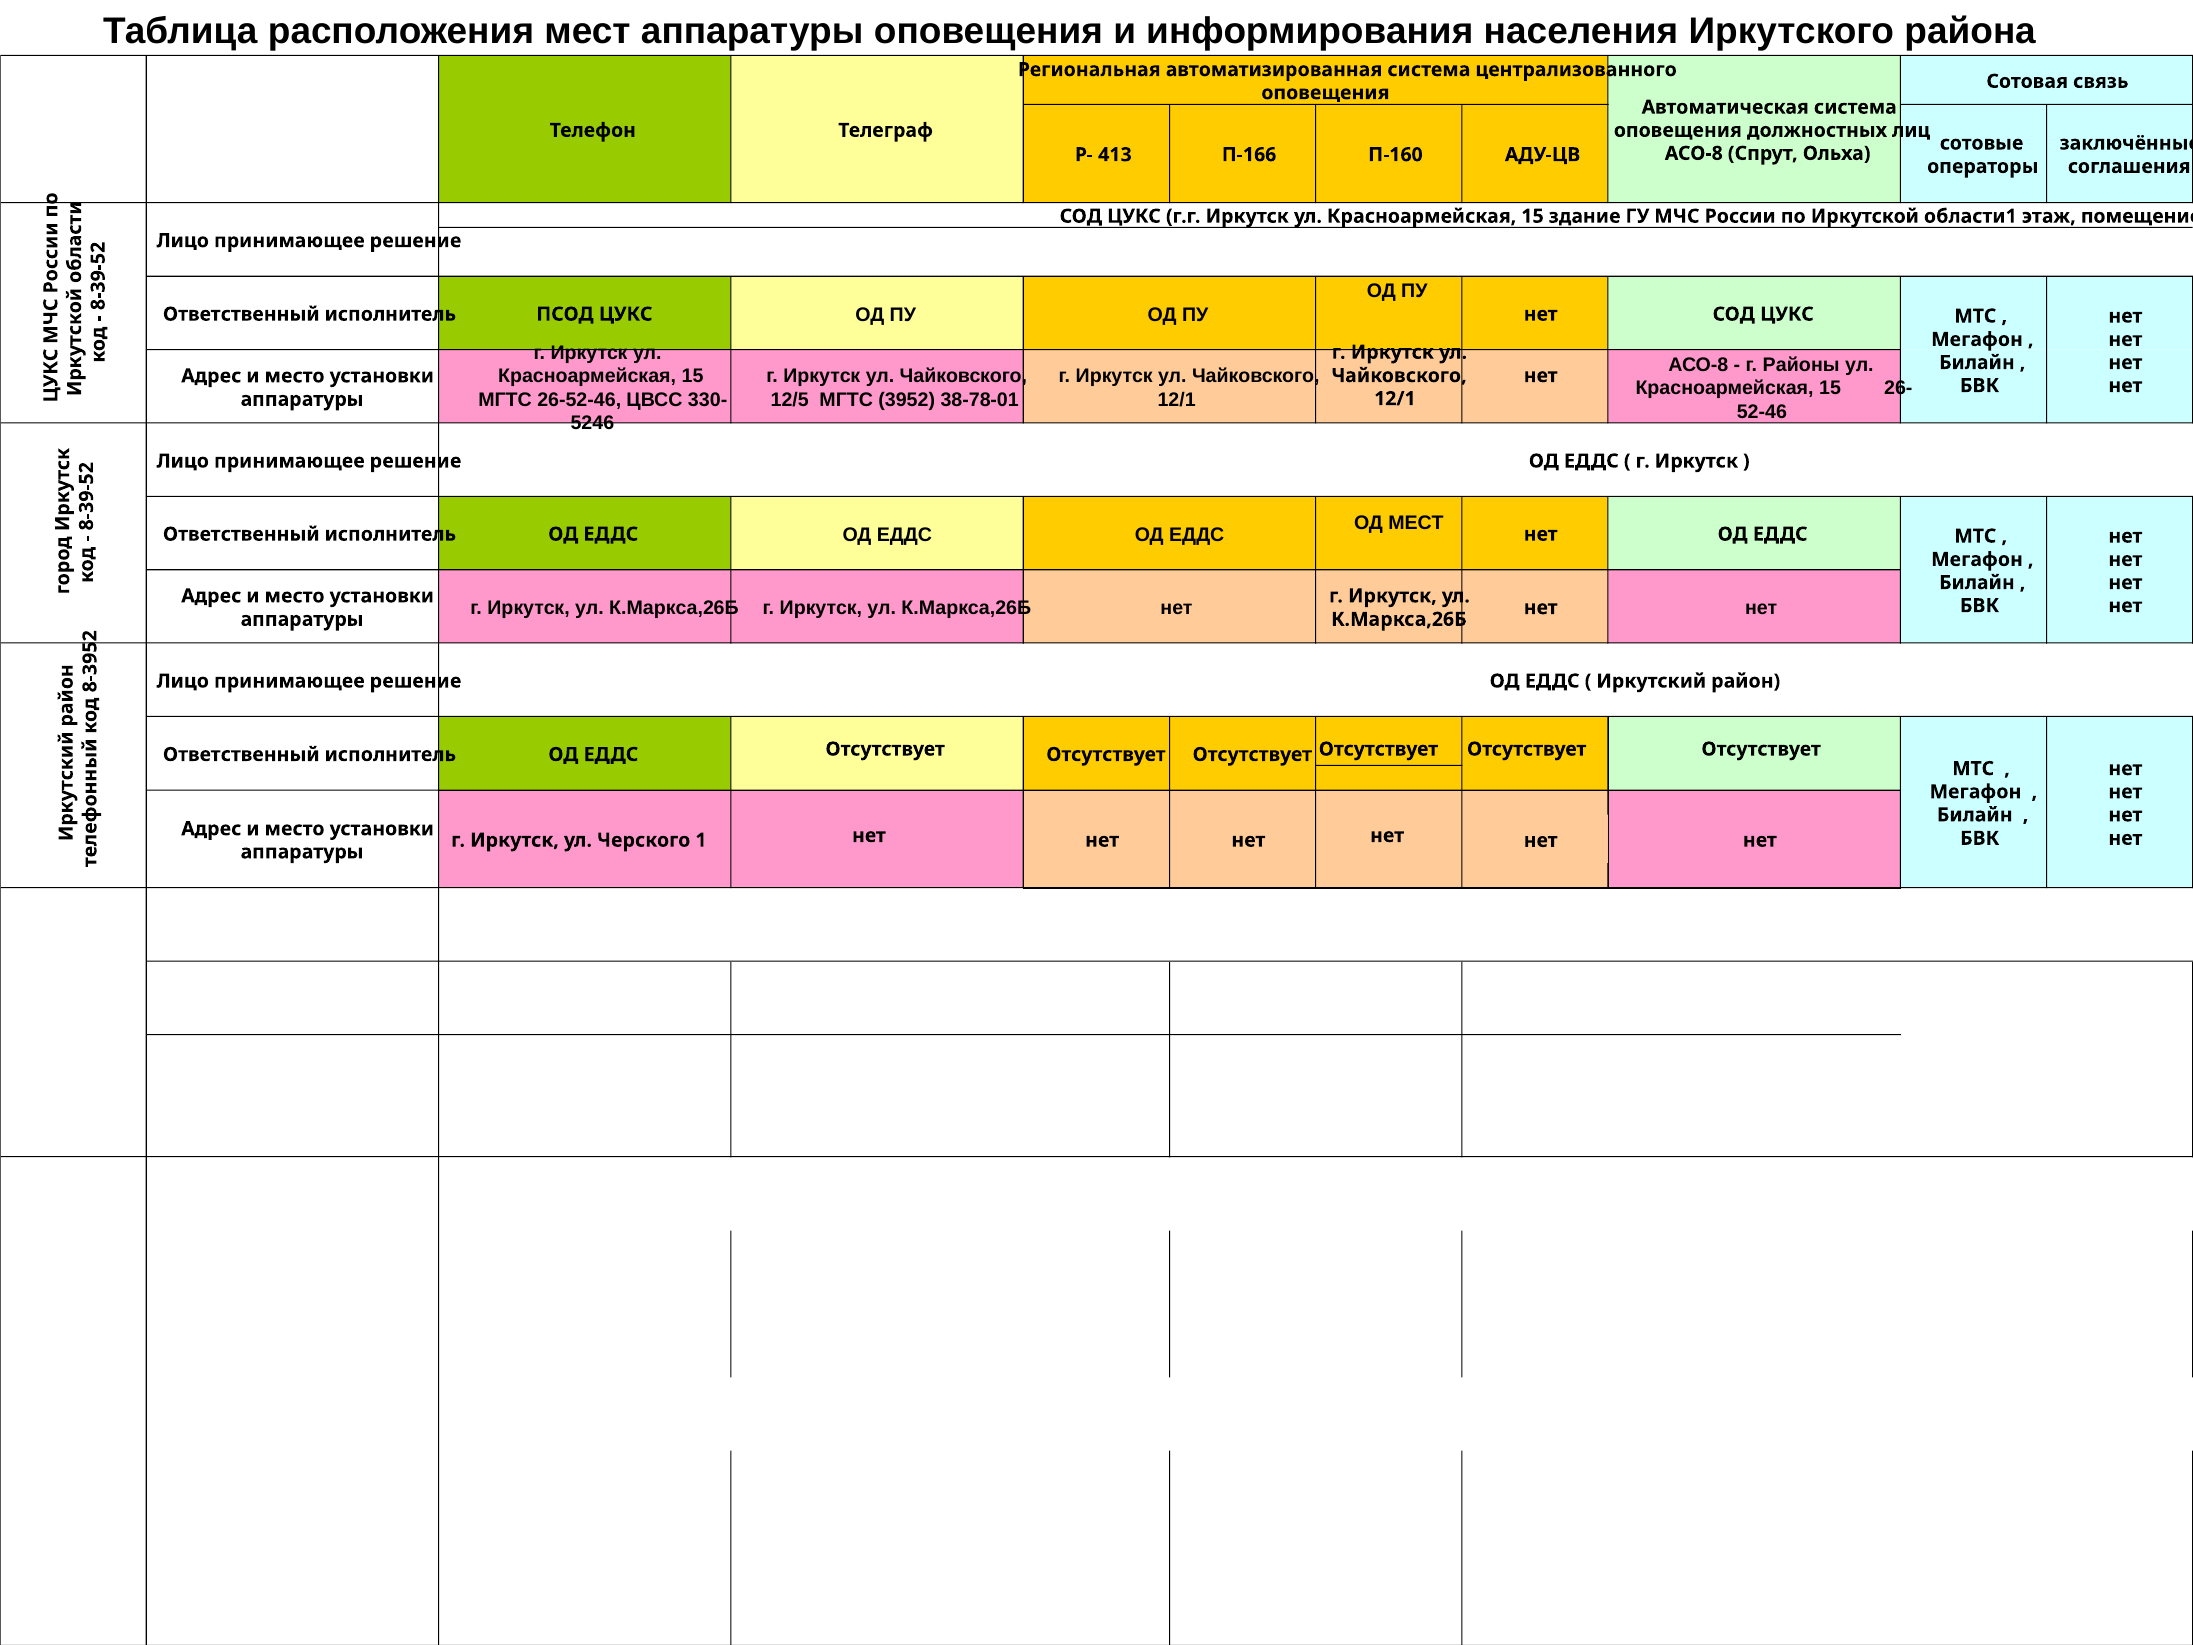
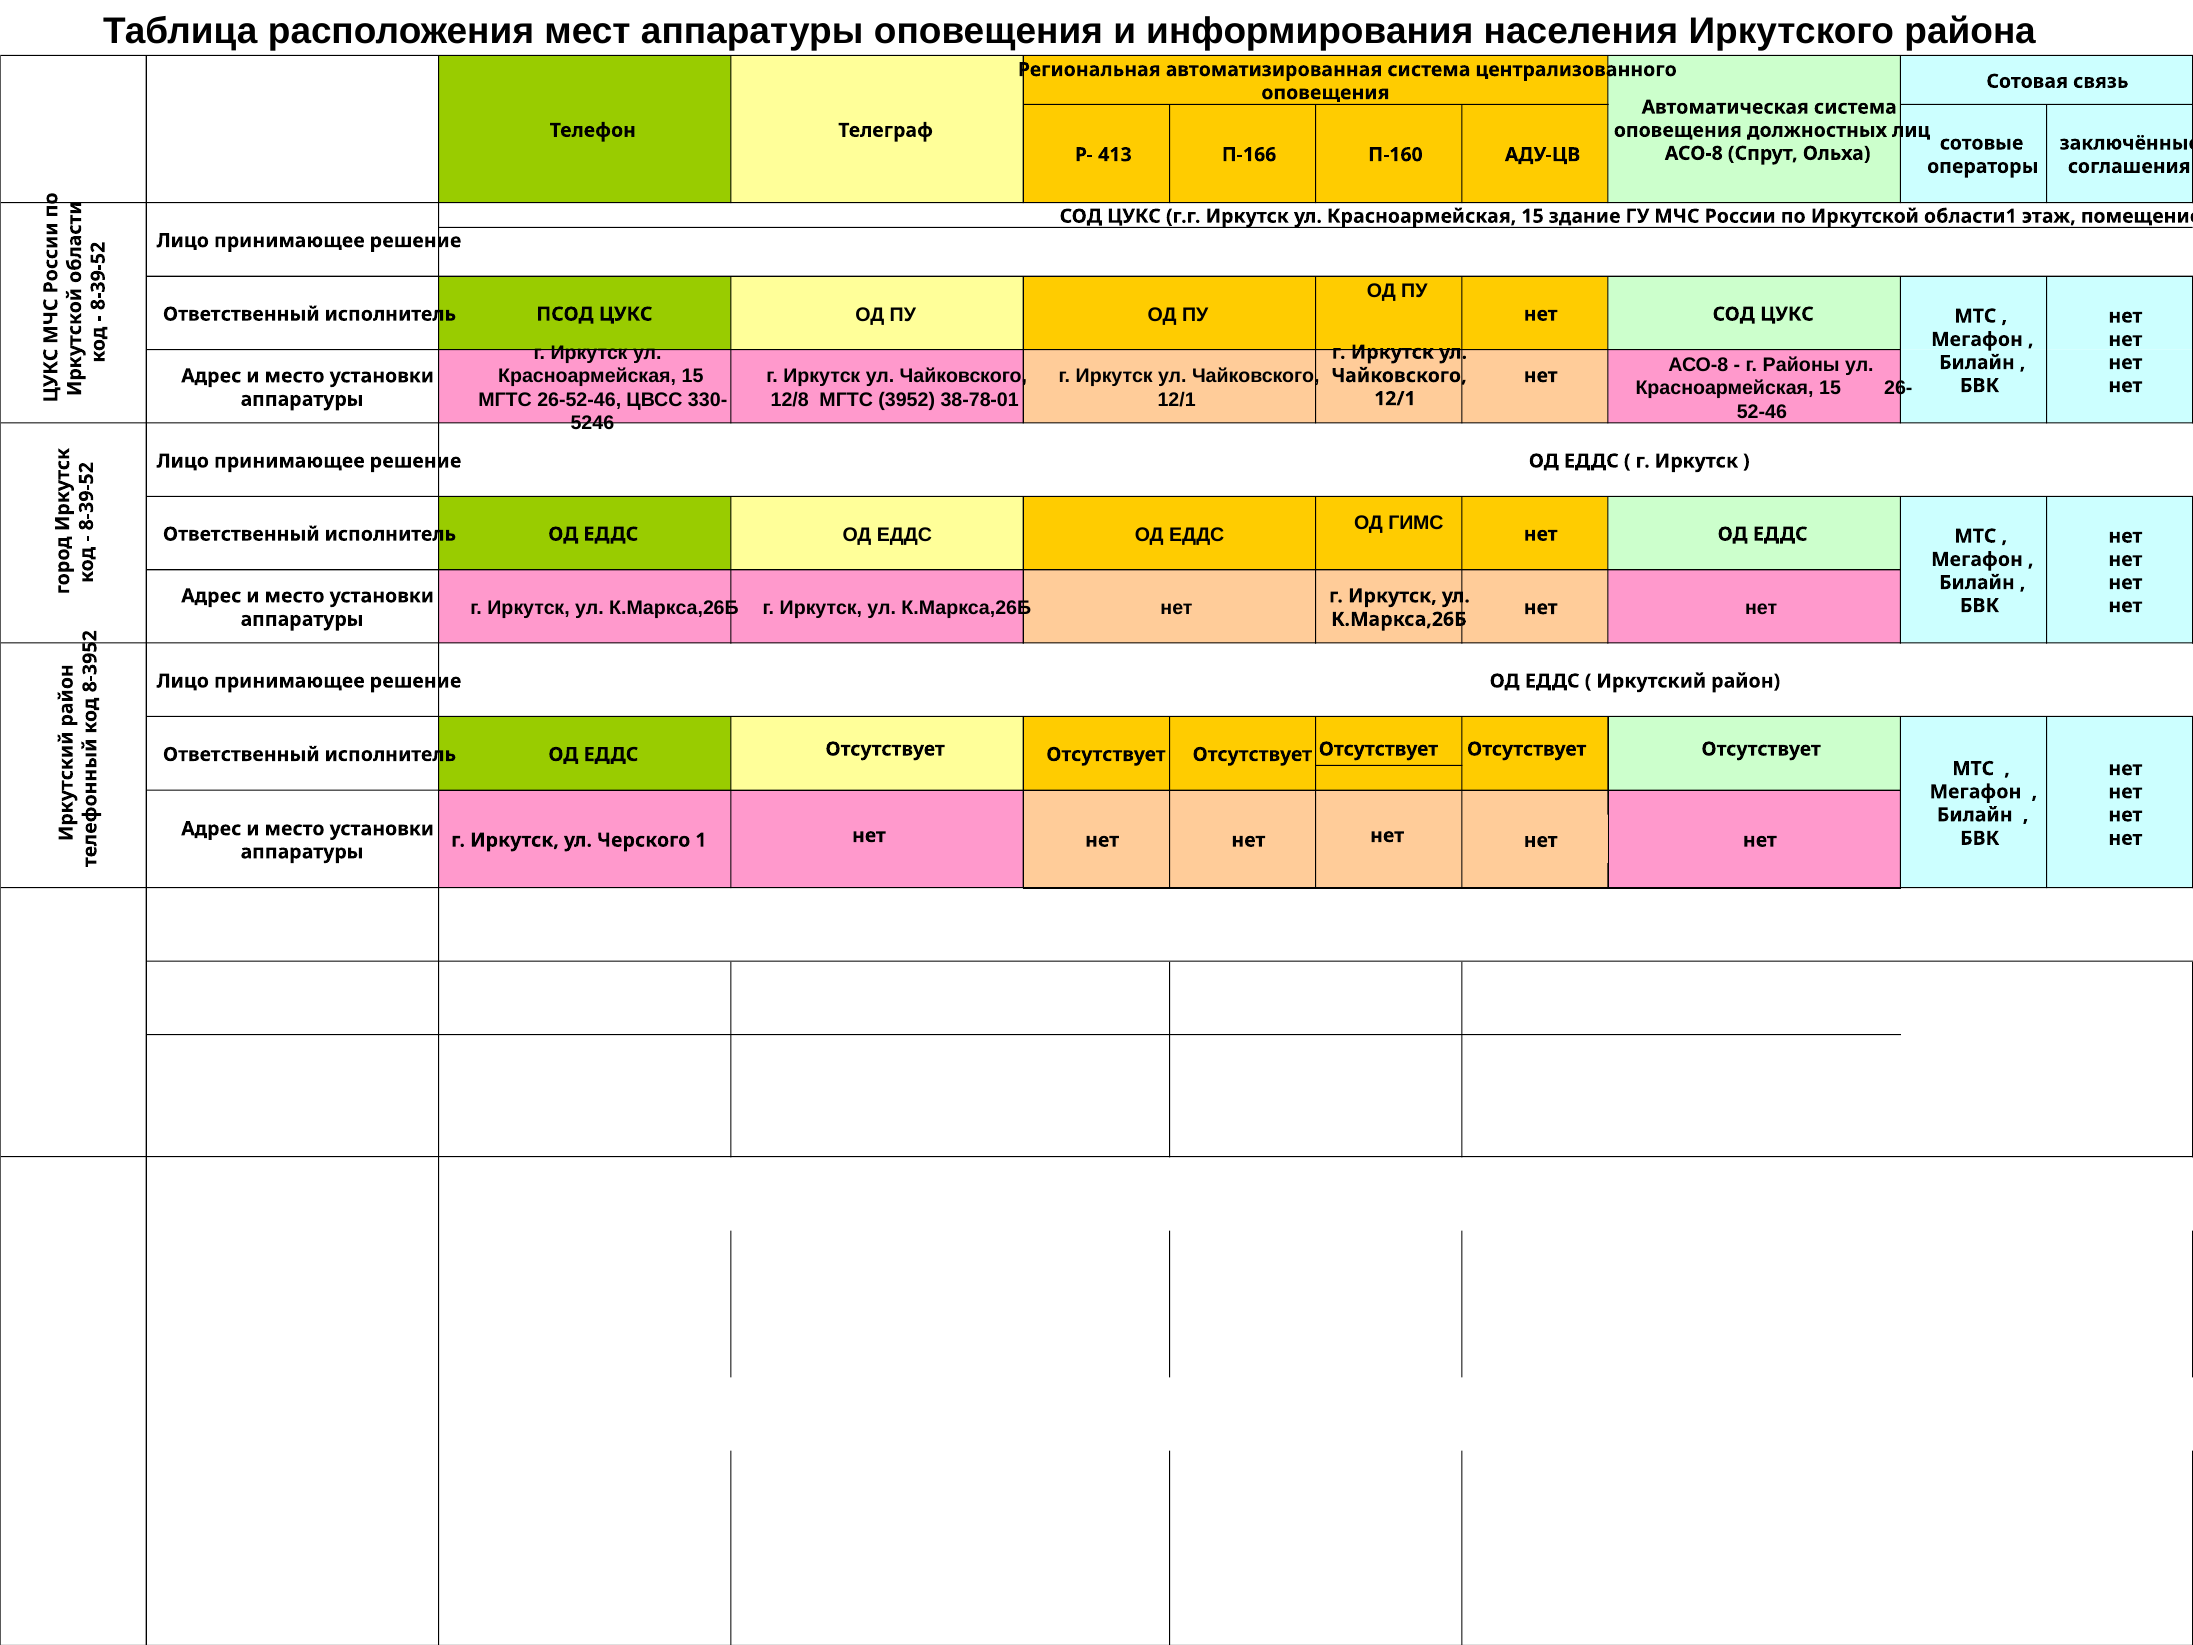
12/5: 12/5 -> 12/8 (790, 400)
ОД МЕСТ: МЕСТ -> ГИМС (1416, 523)
